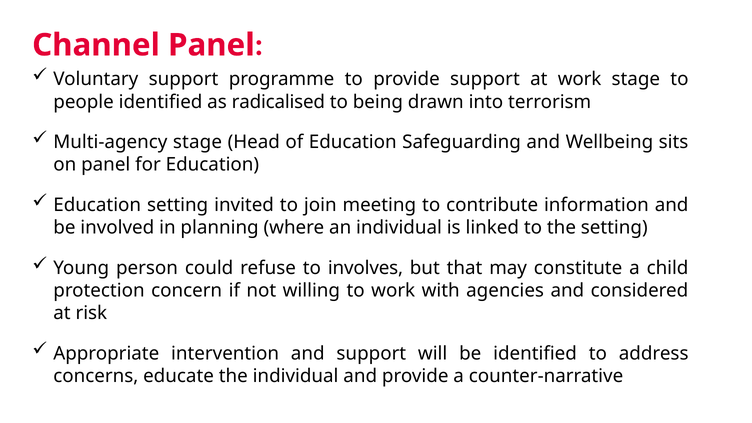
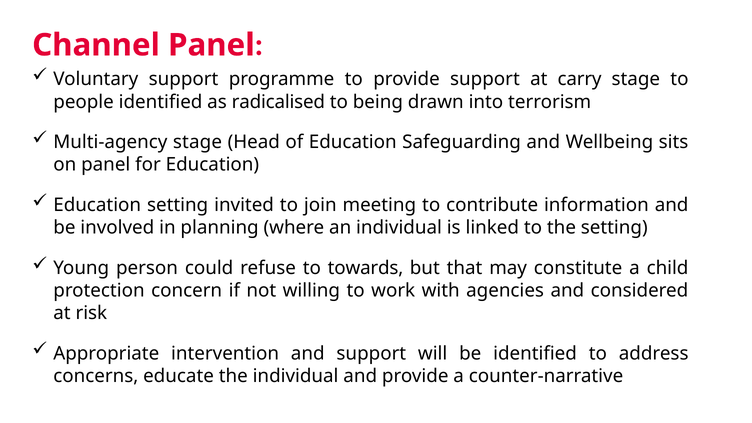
at work: work -> carry (580, 79)
involves: involves -> towards (366, 268)
